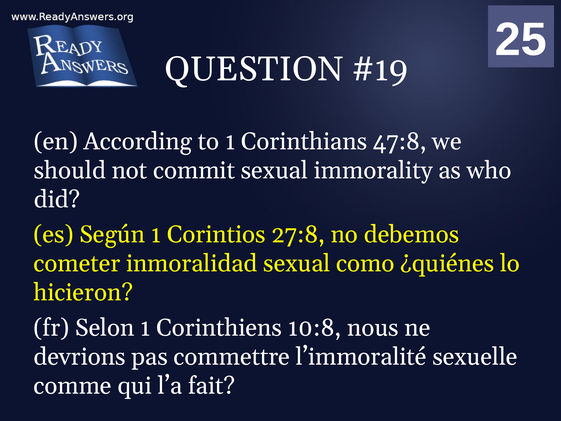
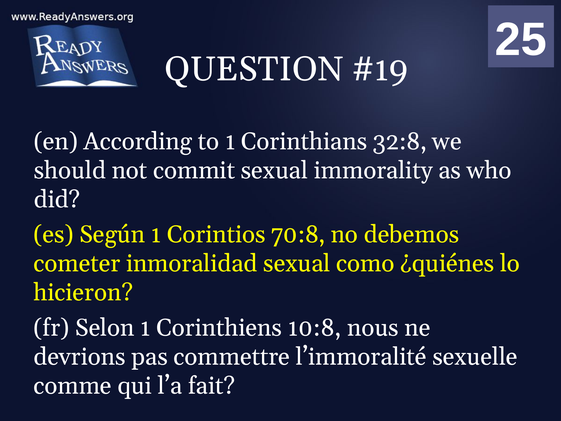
47:8: 47:8 -> 32:8 (400, 141)
27:8: 27:8 -> 70:8 (298, 234)
